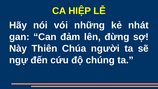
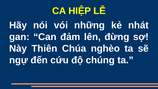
người: người -> nghèo (105, 48)
